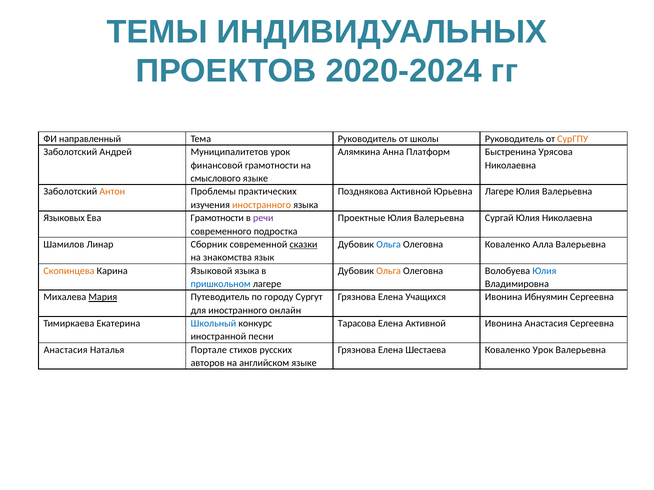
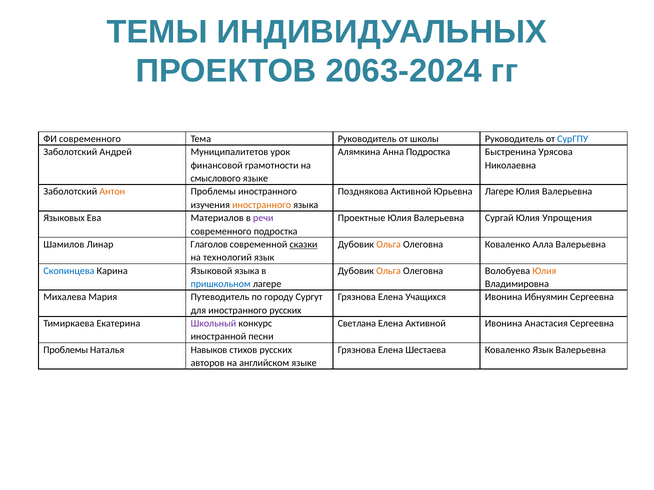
2020-2024: 2020-2024 -> 2063-2024 (404, 71)
ФИ направленный: направленный -> современного (90, 139)
СурГПУ colour: orange -> blue (573, 139)
Анна Платформ: Платформ -> Подростка (428, 152)
Проблемы практических: практических -> иностранного (268, 192)
Ева Грамотности: Грамотности -> Материалов (217, 218)
Юлия Николаевна: Николаевна -> Упрощения (567, 218)
Сборник: Сборник -> Глаголов (209, 245)
Ольга colour: blue -> orange (389, 245)
знакомства: знакомства -> технологий (227, 258)
Скопинцева colour: orange -> blue (69, 271)
Юлия colour: blue -> orange (544, 271)
Мария underline: present -> none (103, 297)
иностранного онлайн: онлайн -> русских (285, 311)
Школьный colour: blue -> purple (213, 324)
Тарасова: Тарасова -> Светлана (357, 324)
Анастасия: Анастасия -> Проблемы (66, 350)
Портале: Портале -> Навыков (209, 350)
Коваленко Урок: Урок -> Язык (543, 350)
